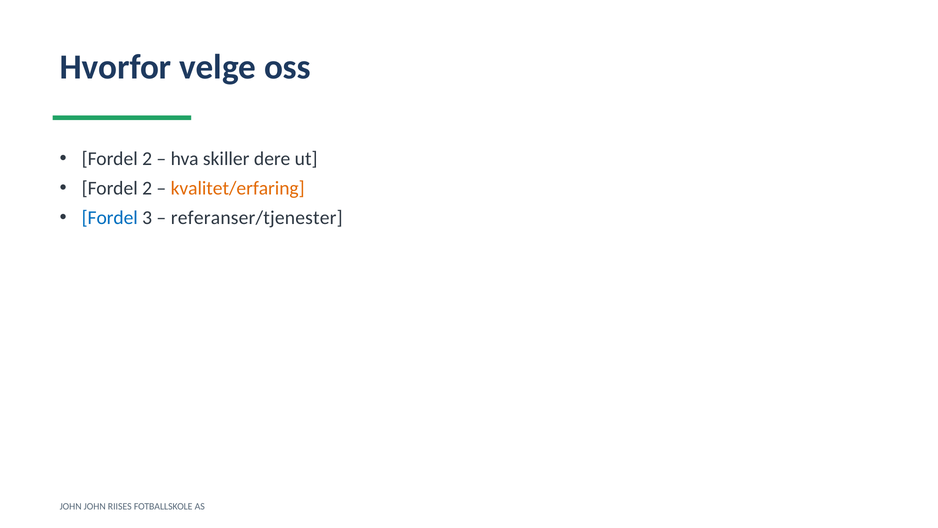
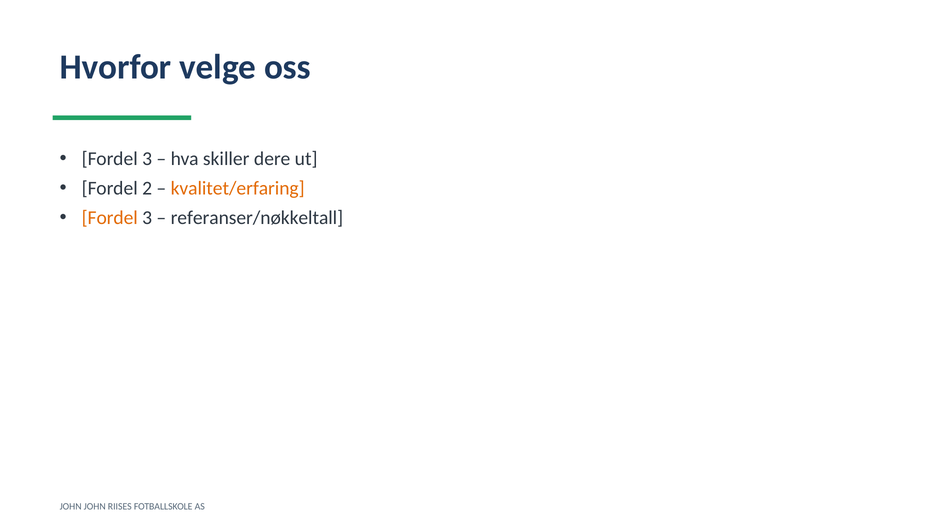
2: 2 -> 3 (147, 159)
Fordel colour: blue -> orange (110, 218)
referanser/tjenester: referanser/tjenester -> referanser/nøkkeltall (257, 218)
